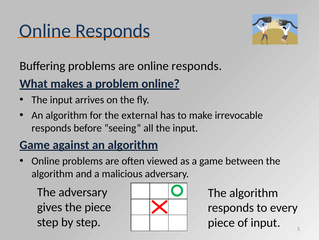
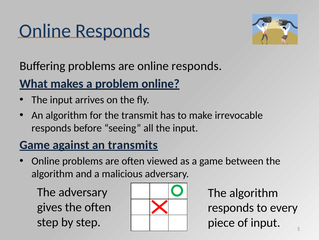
external: external -> transmit (140, 115)
against an algorithm: algorithm -> transmits (133, 144)
the piece: piece -> often (98, 207)
